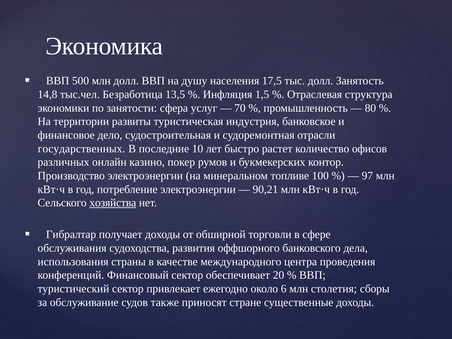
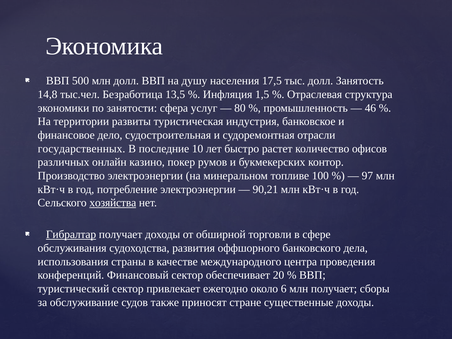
70: 70 -> 80 (240, 108)
80: 80 -> 46 (370, 108)
Гибралтар underline: none -> present (71, 235)
млн столетия: столетия -> получает (334, 289)
